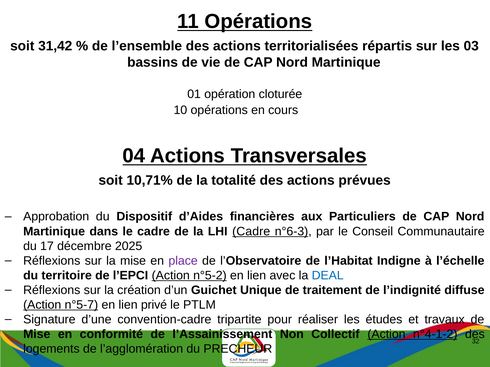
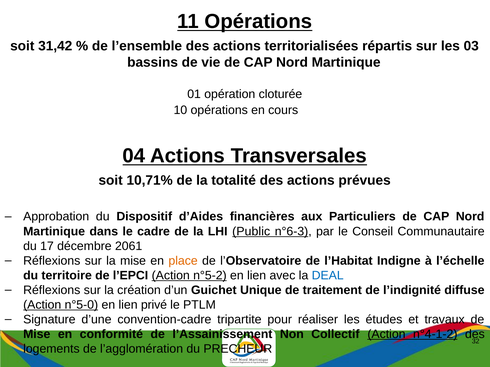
LHI Cadre: Cadre -> Public (251, 232)
2025: 2025 -> 2061 (129, 246)
place colour: purple -> orange (183, 261)
n°5-7: n°5-7 -> n°5-0 (81, 305)
